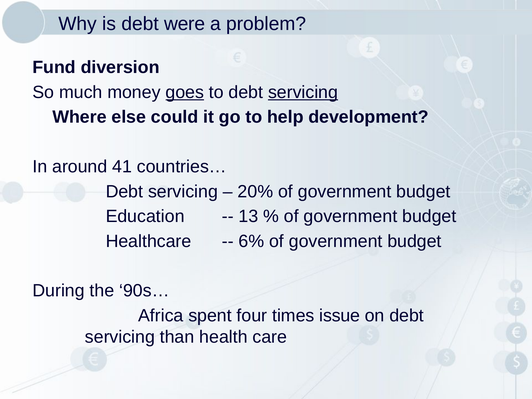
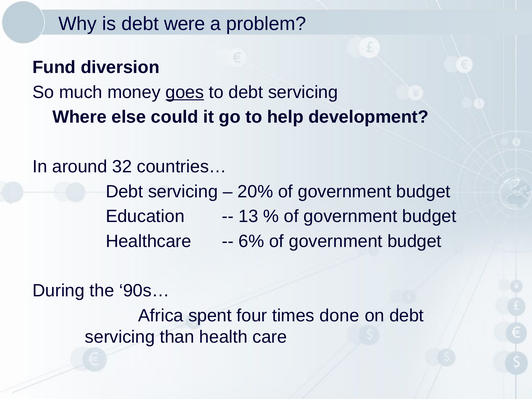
servicing underline: present -> none (303, 92)
41: 41 -> 32 (122, 167)
issue: issue -> done (339, 316)
